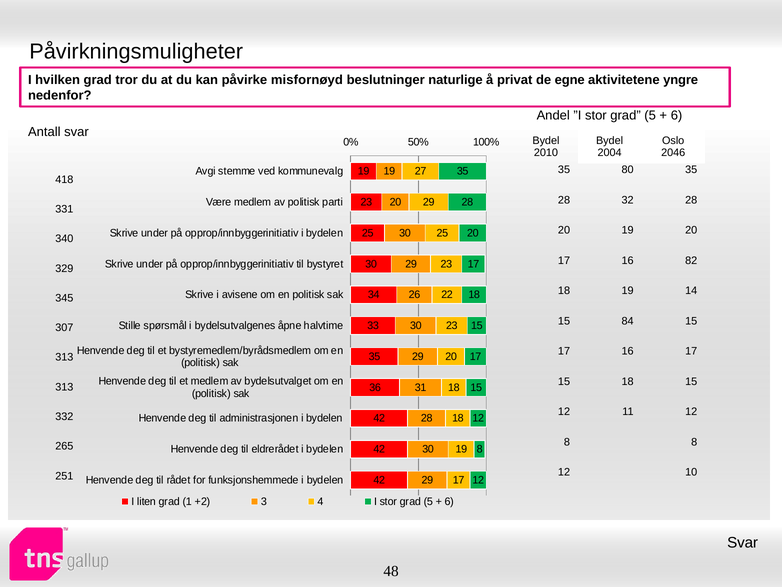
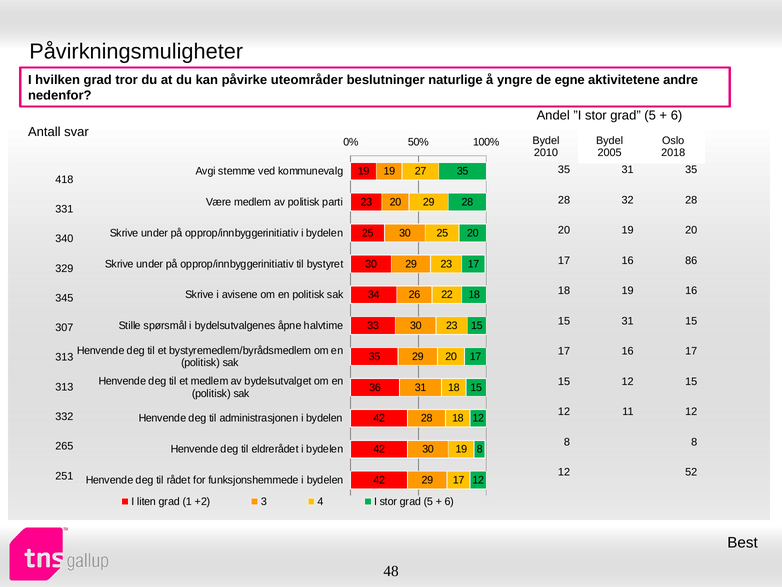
misfornøyd: misfornøyd -> uteområder (307, 80)
privat: privat -> yngre (515, 80)
yngre: yngre -> andre (681, 80)
2004: 2004 -> 2005 (610, 152)
2046: 2046 -> 2018 (673, 152)
35 80: 80 -> 31 (628, 170)
82: 82 -> 86 (691, 260)
19 14: 14 -> 16 (691, 291)
15 84: 84 -> 31 (628, 321)
18: 18 -> 12 (628, 381)
10: 10 -> 52 (691, 472)
Svar: Svar -> Best (743, 542)
